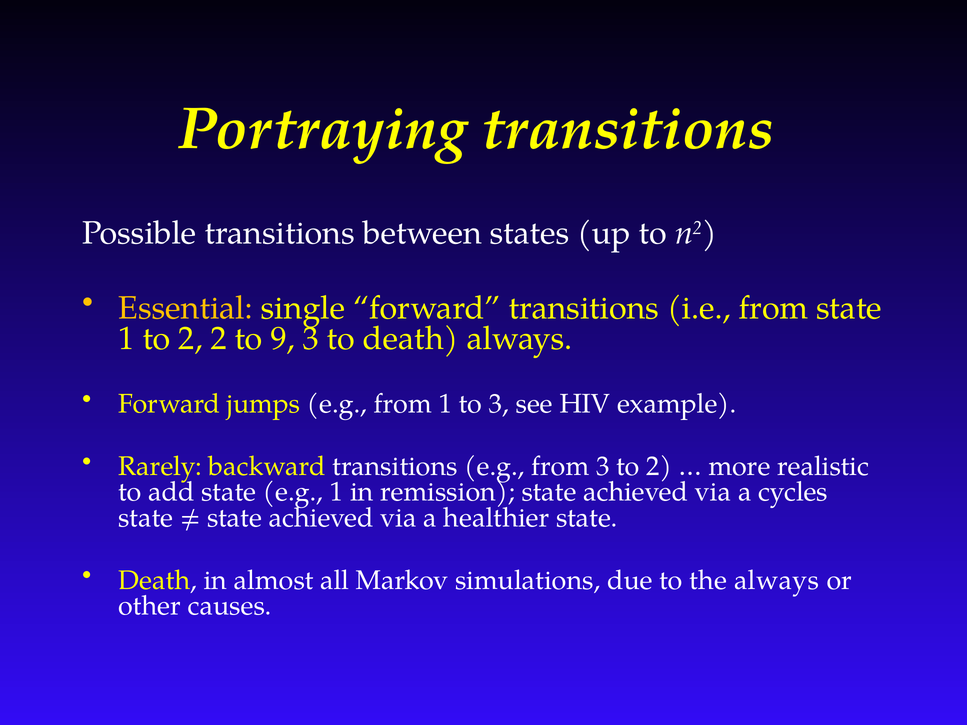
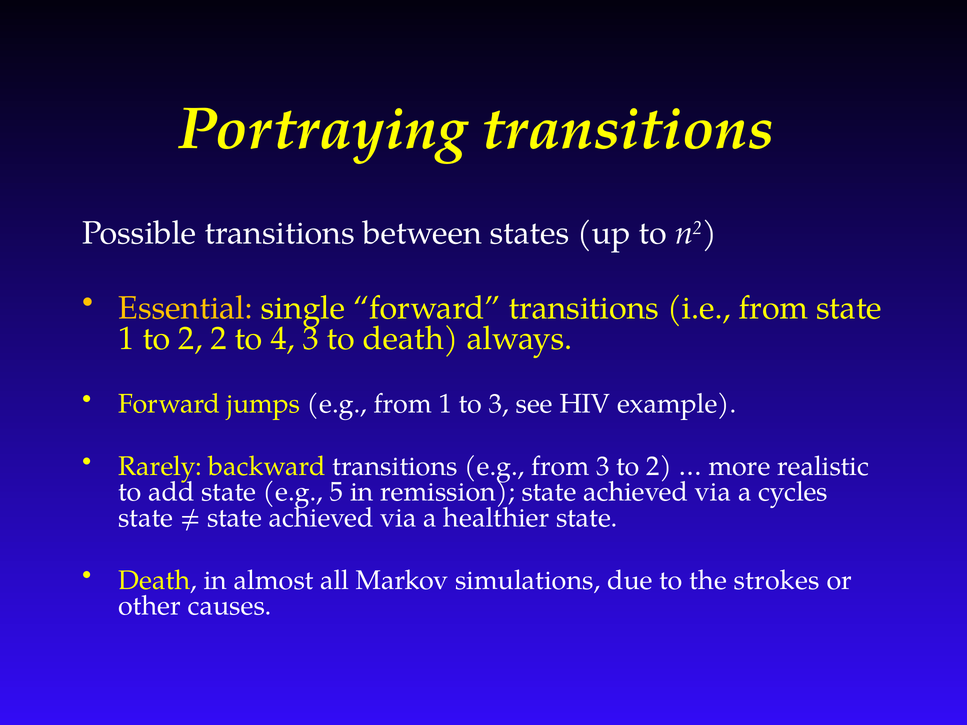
9: 9 -> 4 (283, 339)
e.g 1: 1 -> 5 (337, 492)
the always: always -> strokes (777, 580)
